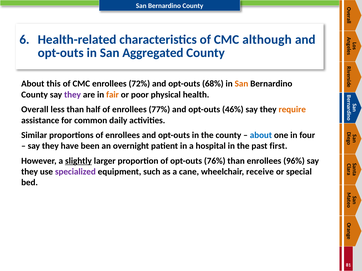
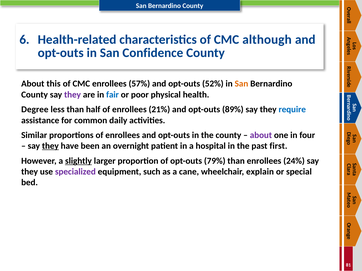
Aggregated: Aggregated -> Confidence (153, 53)
72%: 72% -> 57% (139, 84)
68%: 68% -> 52% (213, 84)
fair colour: orange -> blue (113, 95)
Overall: Overall -> Degree (35, 110)
77%: 77% -> 21% (159, 110)
46%: 46% -> 89% (233, 110)
require colour: orange -> blue (292, 110)
about colour: blue -> purple (261, 135)
they underline: none -> present (50, 146)
76%: 76% -> 79% (215, 161)
96%: 96% -> 24% (294, 161)
receive: receive -> explain (260, 172)
